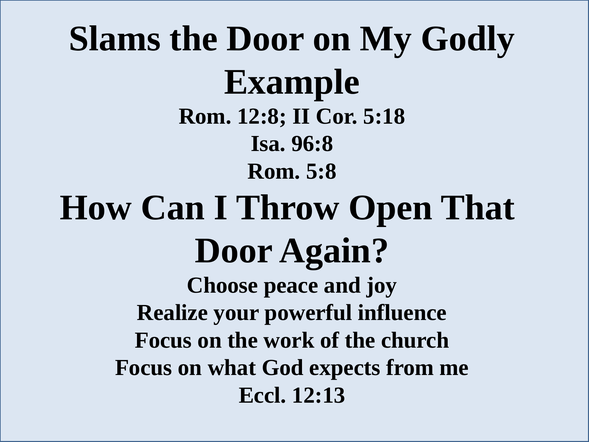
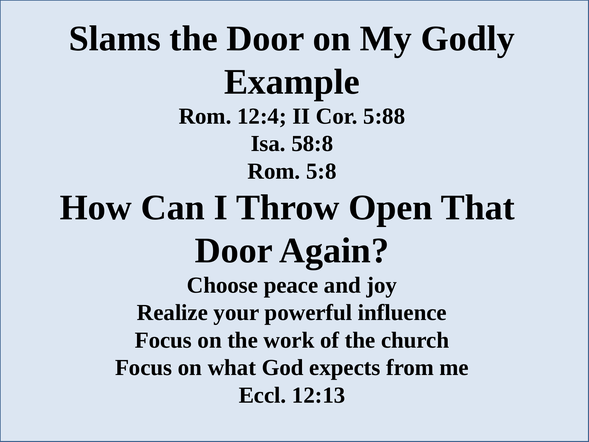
12:8: 12:8 -> 12:4 (262, 116)
5:18: 5:18 -> 5:88 (384, 116)
96:8: 96:8 -> 58:8 (312, 144)
